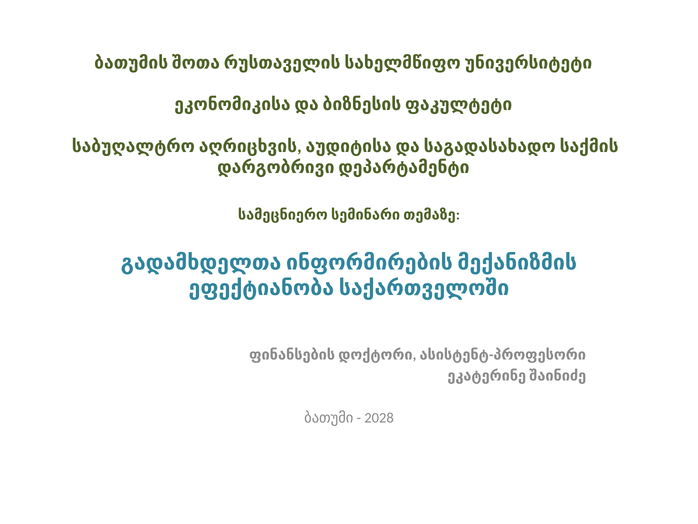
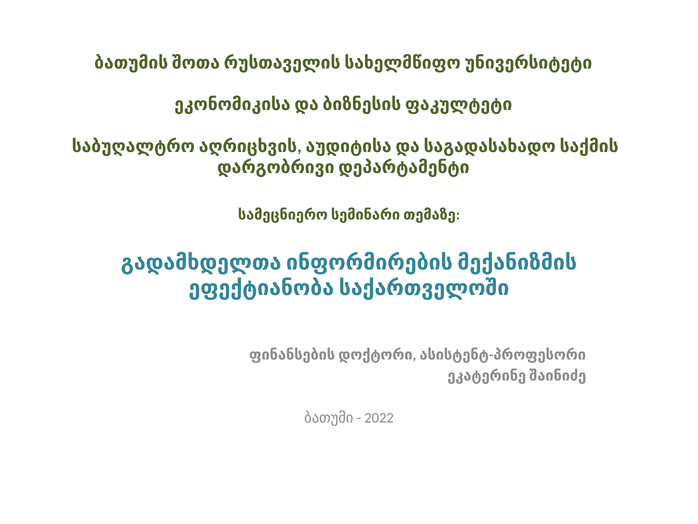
2028: 2028 -> 2022 (379, 417)
